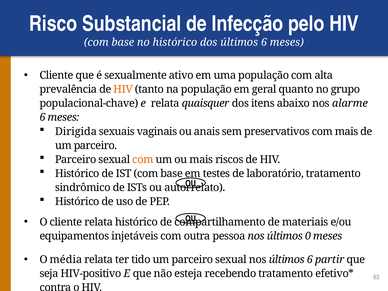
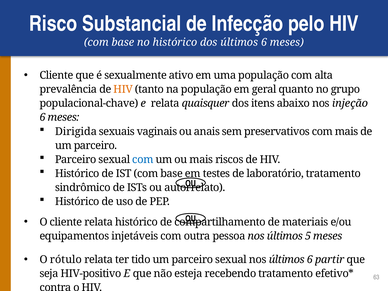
alarme: alarme -> injeção (350, 103)
com colour: orange -> blue (143, 159)
0: 0 -> 5 (308, 236)
média: média -> rótulo (66, 260)
